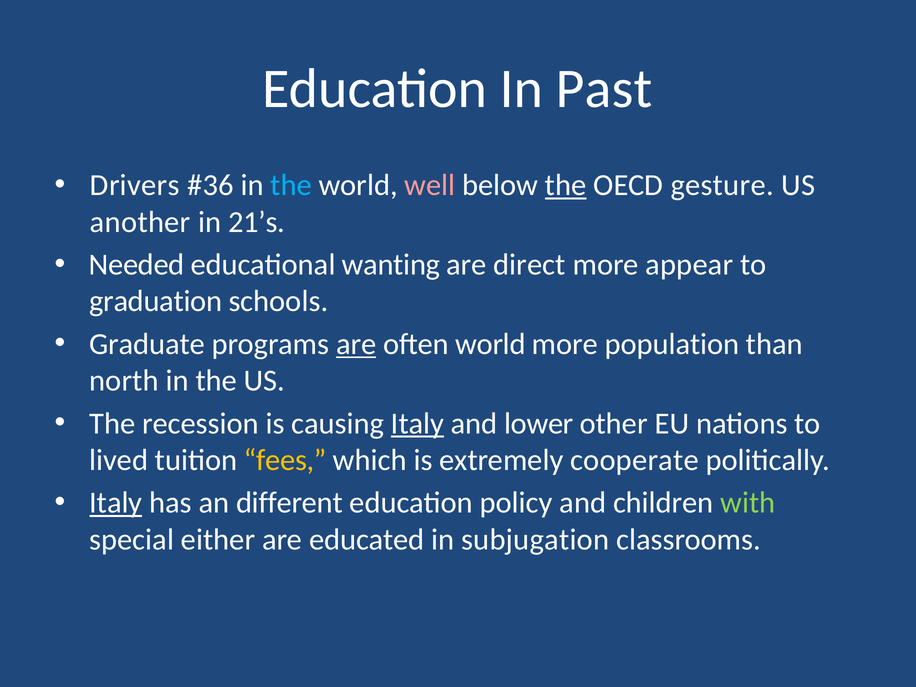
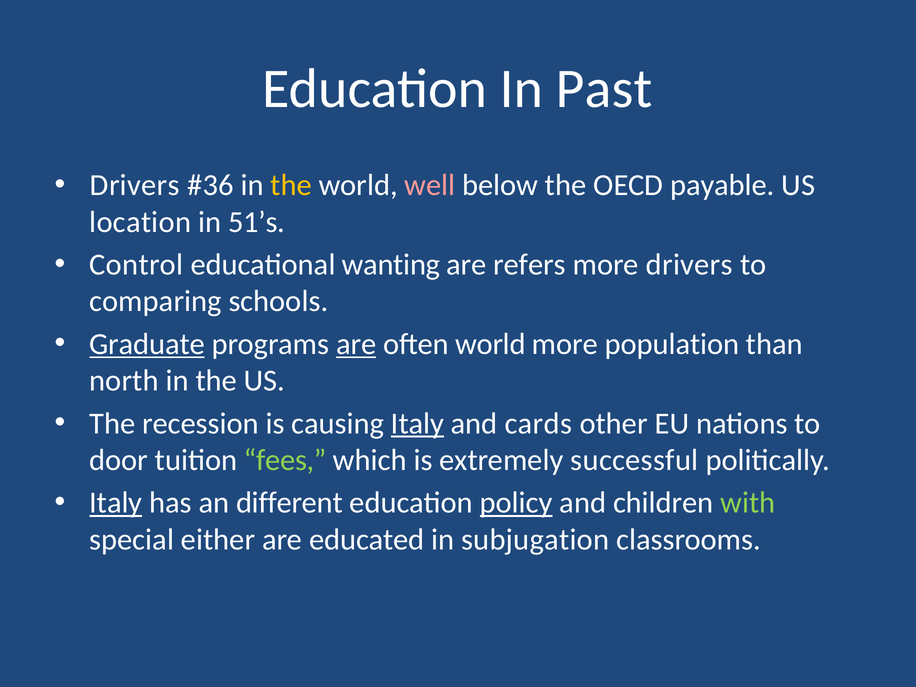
the colour: light blue -> yellow (291, 185)
the underline: present -> none (566, 185)
gesture: gesture -> payable (722, 185)
another: another -> location (140, 222)
21’s: 21’s -> 51’s (257, 222)
Needed: Needed -> Control (136, 265)
direct: direct -> refers (529, 265)
more appear: appear -> drivers (689, 265)
graduation: graduation -> comparing (156, 301)
Graduate underline: none -> present (147, 344)
lower: lower -> cards (538, 423)
lived: lived -> door (119, 460)
fees colour: yellow -> light green (285, 460)
cooperate: cooperate -> successful (634, 460)
policy underline: none -> present (516, 503)
